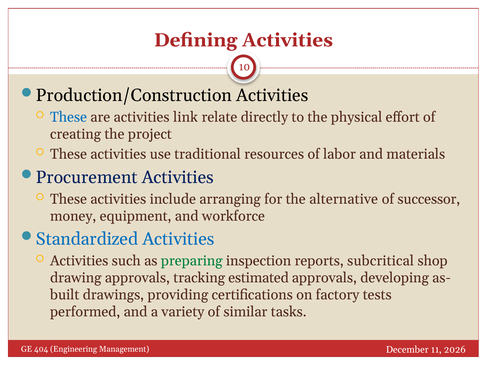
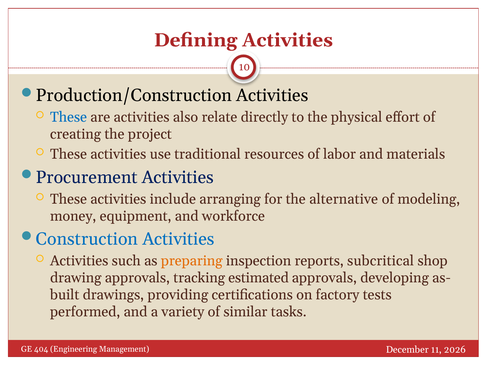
link: link -> also (186, 117)
successor: successor -> modeling (429, 199)
Standardized: Standardized -> Construction (87, 239)
preparing colour: green -> orange (192, 261)
